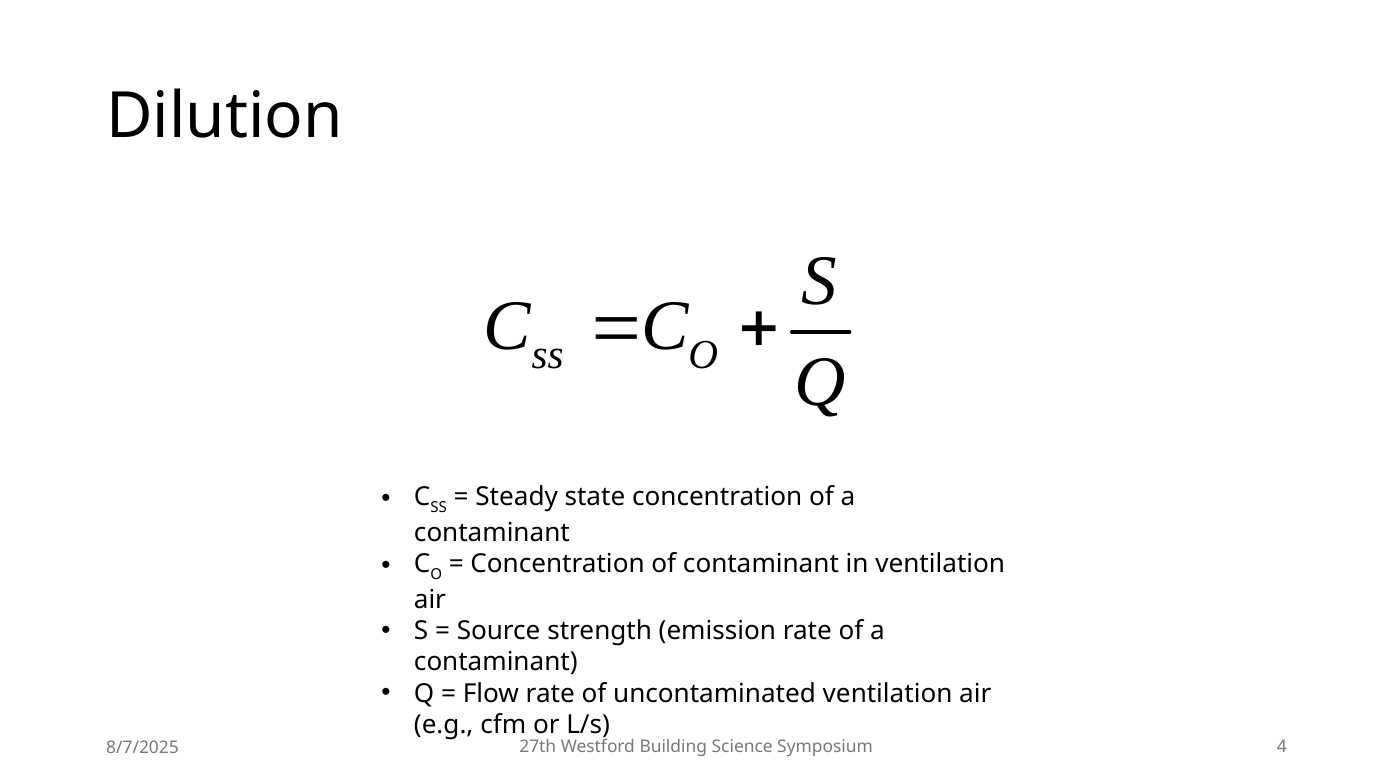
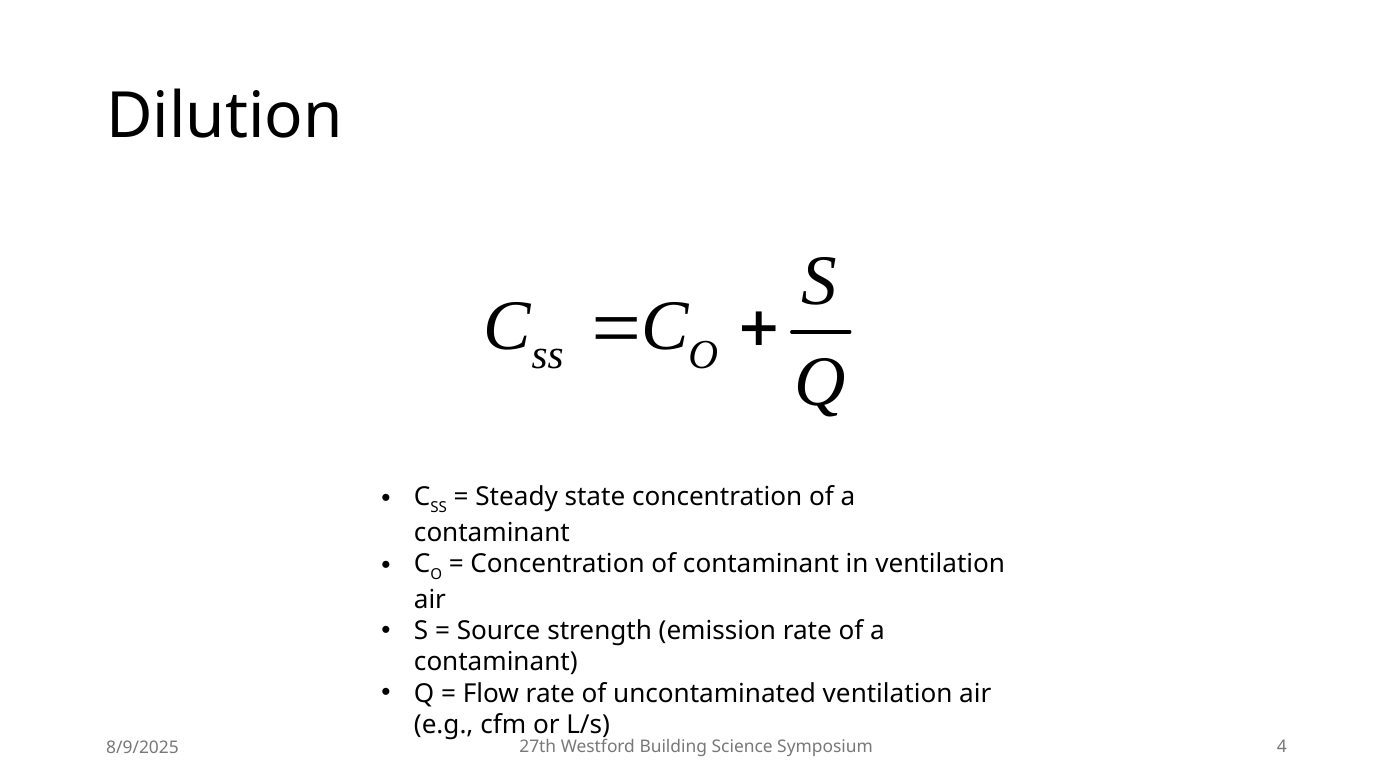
8/7/2025: 8/7/2025 -> 8/9/2025 (142, 748)
